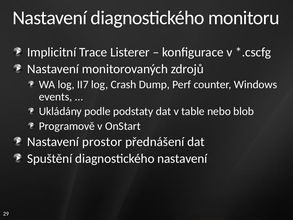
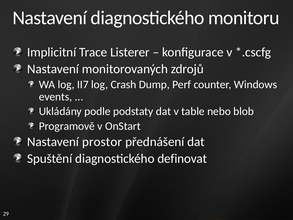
diagnostického nastavení: nastavení -> definovat (182, 158)
